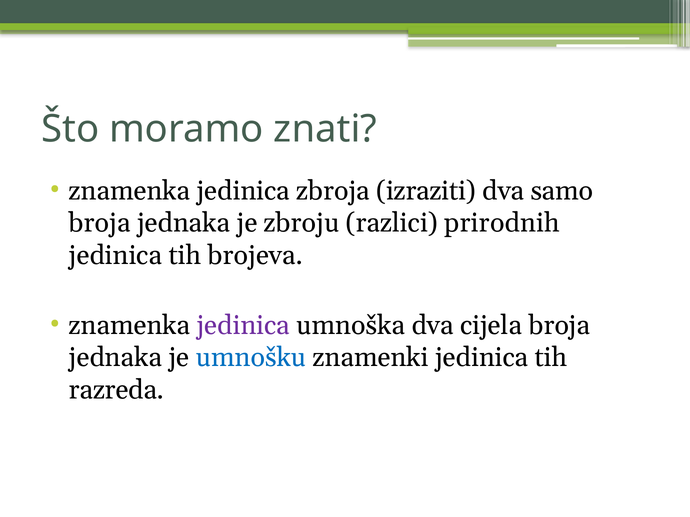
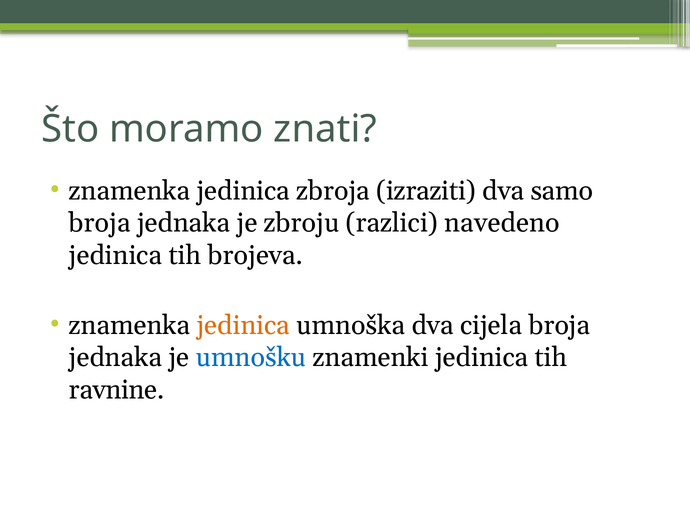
prirodnih: prirodnih -> navedeno (502, 223)
jedinica colour: purple -> orange (243, 326)
razreda: razreda -> ravnine (117, 390)
